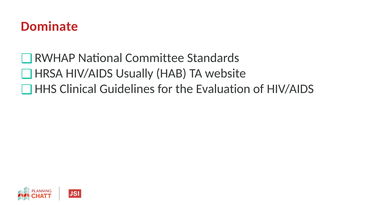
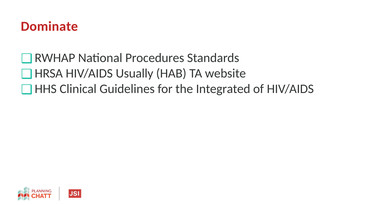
Committee: Committee -> Procedures (155, 58)
Evaluation: Evaluation -> Integrated (223, 89)
